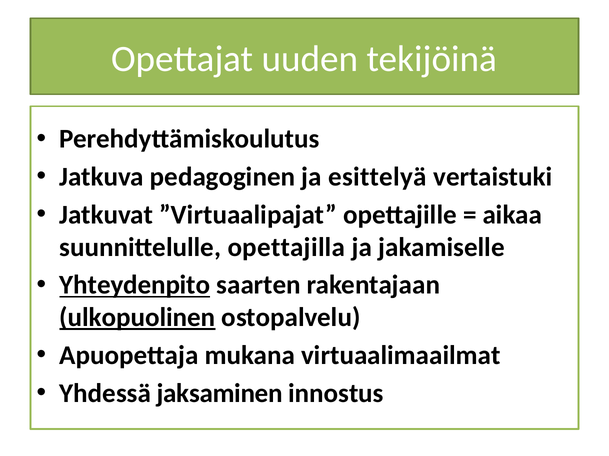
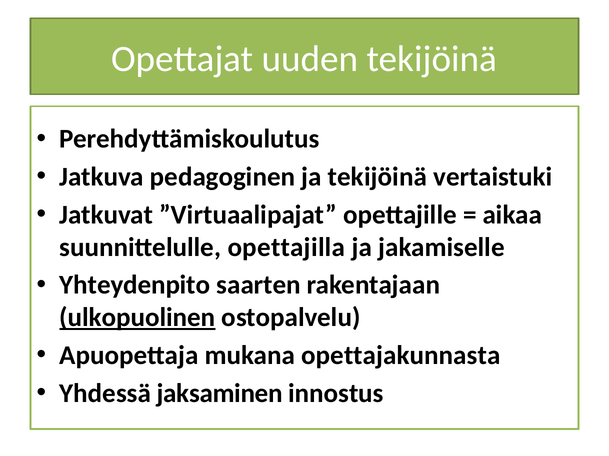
ja esittelyä: esittelyä -> tekijöinä (377, 177)
Yhteydenpito underline: present -> none (135, 285)
virtuaalimaailmat: virtuaalimaailmat -> opettajakunnasta (401, 356)
